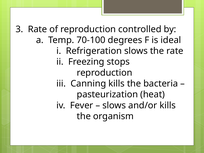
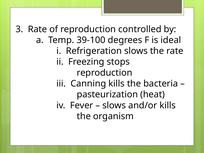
70-100: 70-100 -> 39-100 (91, 40)
